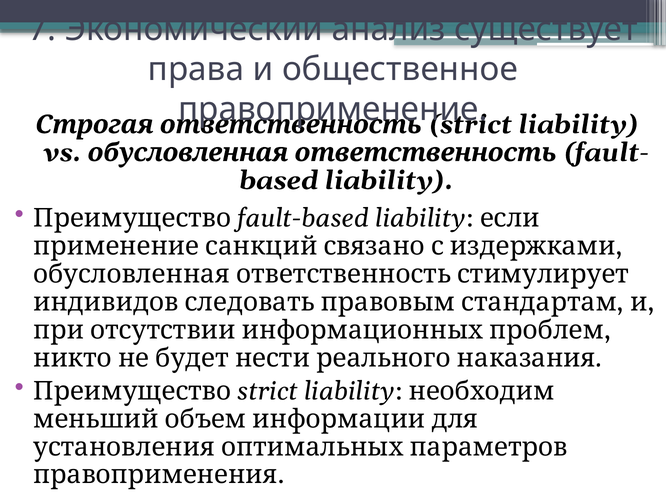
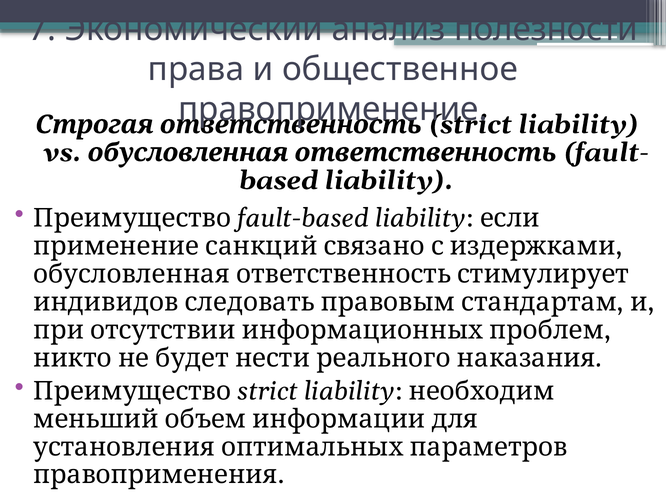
существует: существует -> полезности (546, 29)
